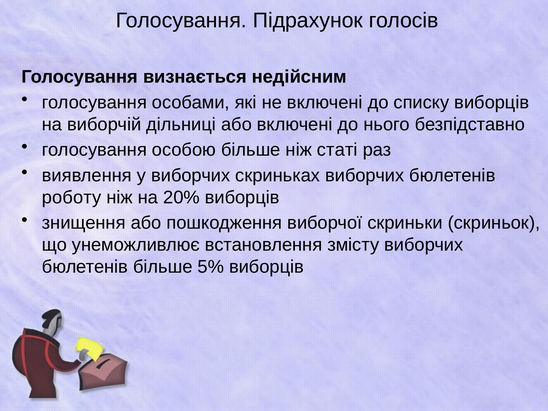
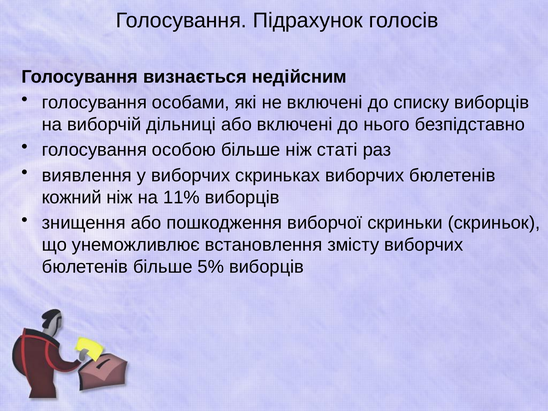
роботу: роботу -> кожний (72, 197)
20%: 20% -> 11% (181, 197)
